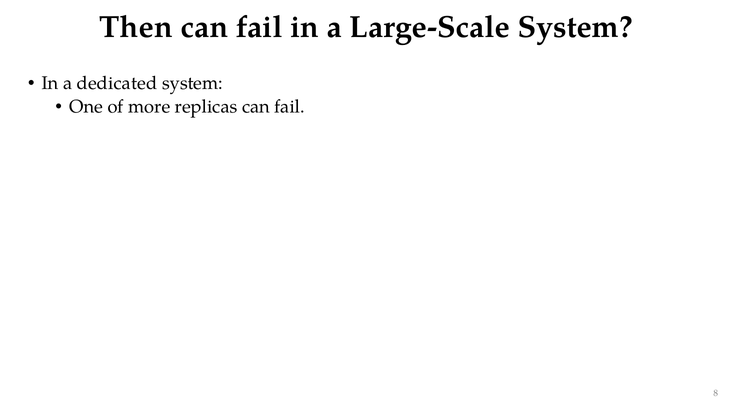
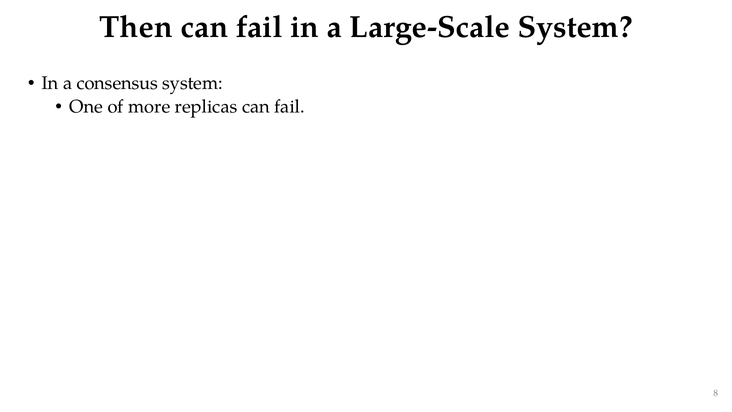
dedicated: dedicated -> consensus (117, 83)
